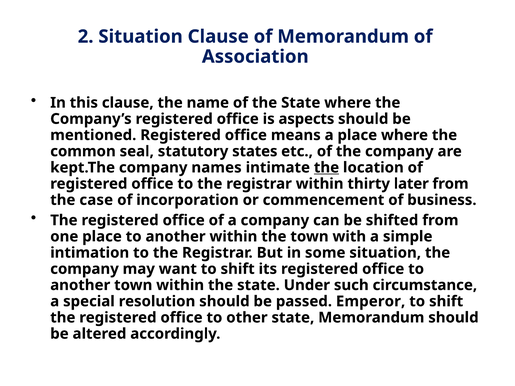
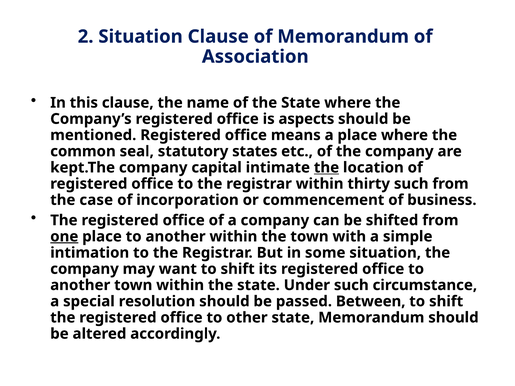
names: names -> capital (217, 168)
thirty later: later -> such (411, 184)
one underline: none -> present (64, 237)
Emperor: Emperor -> Between (371, 302)
